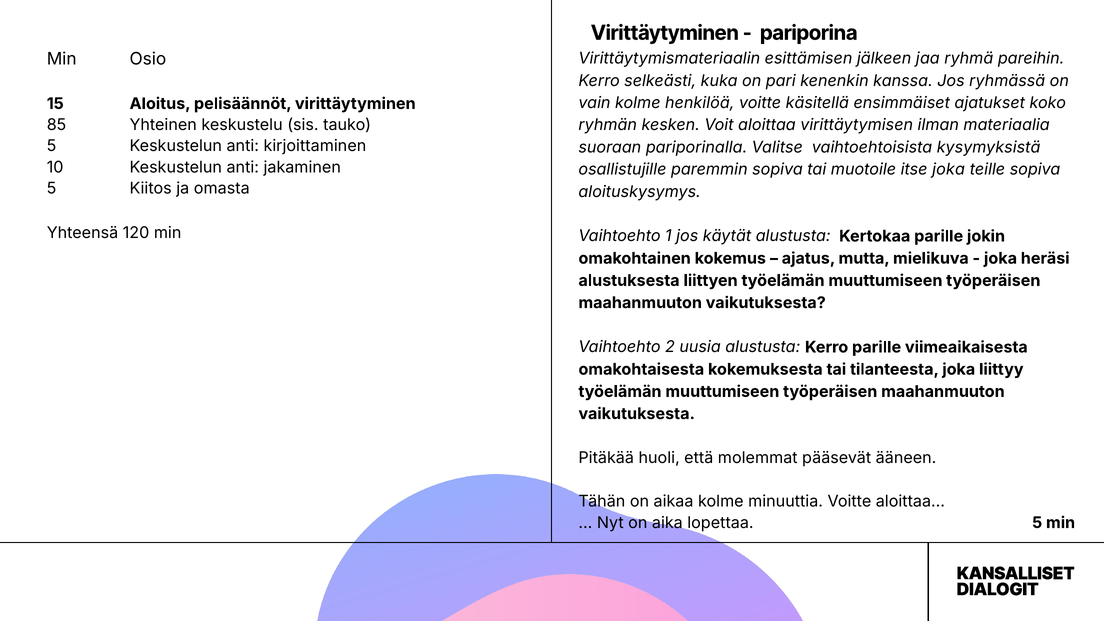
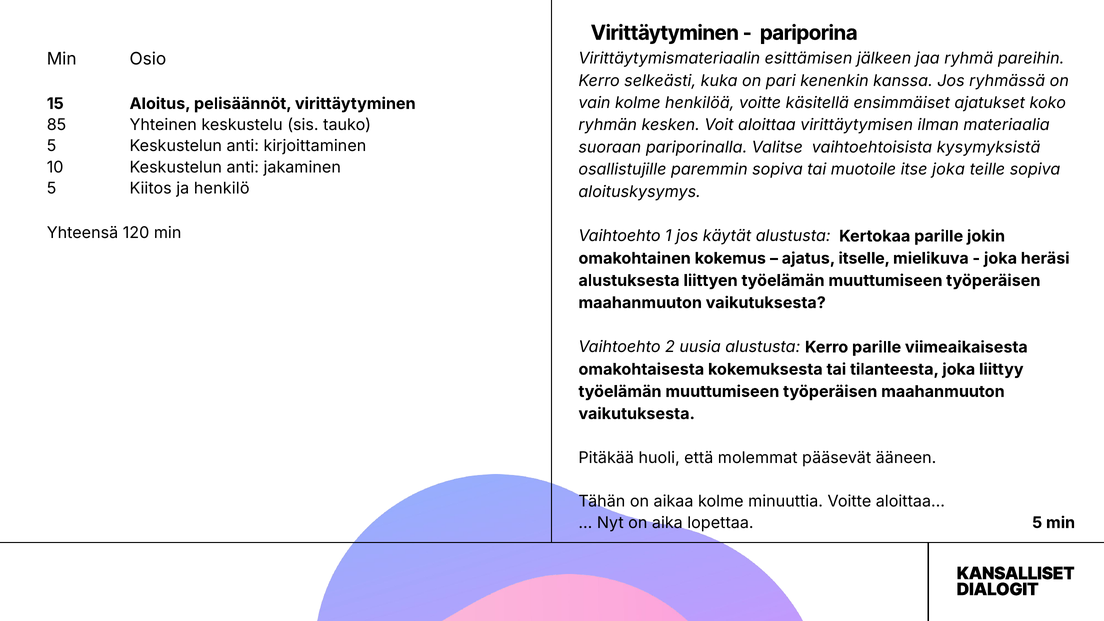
omasta: omasta -> henkilö (222, 189)
mutta: mutta -> itselle (864, 258)
